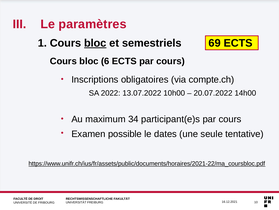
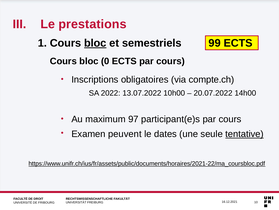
paramètres: paramètres -> prestations (93, 24)
69: 69 -> 99 (215, 43)
6: 6 -> 0 (105, 61)
34: 34 -> 97 (133, 119)
possible: possible -> peuvent (125, 134)
tentative underline: none -> present (245, 134)
